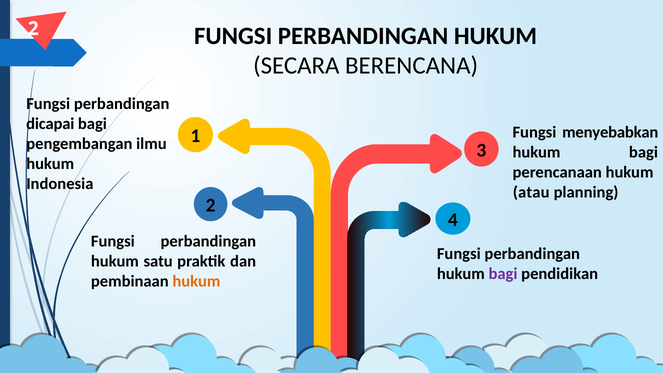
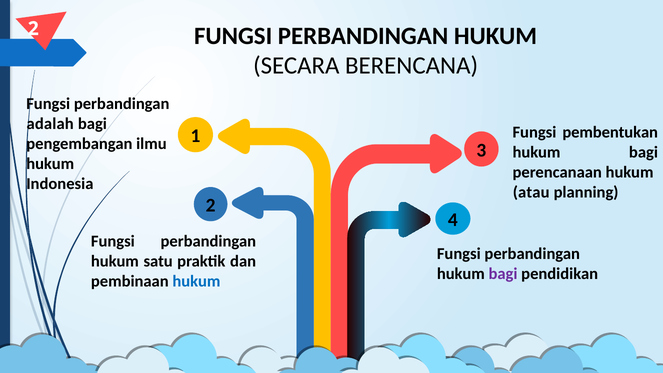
dicapai: dicapai -> adalah (50, 124)
menyebabkan: menyebabkan -> pembentukan (610, 132)
hukum colour: orange -> blue (196, 281)
